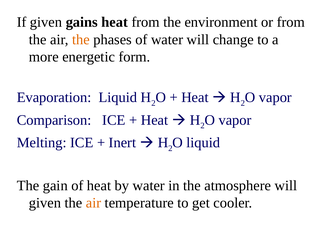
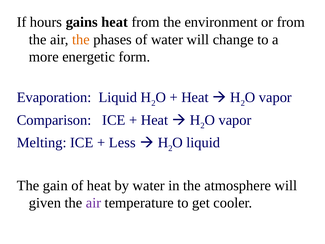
If given: given -> hours (46, 22)
Inert: Inert -> Less (122, 143)
air colour: orange -> purple (94, 203)
